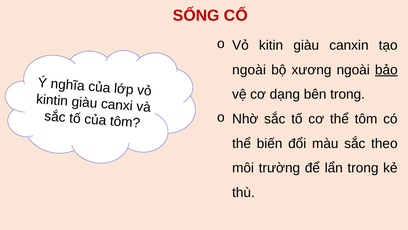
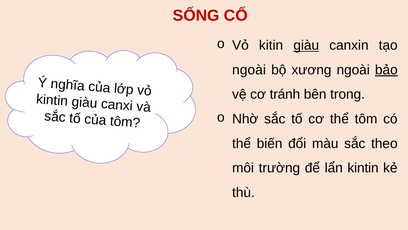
giàu underline: none -> present (306, 45)
dạng: dạng -> tránh (285, 94)
lẩn trong: trong -> kintin (363, 168)
